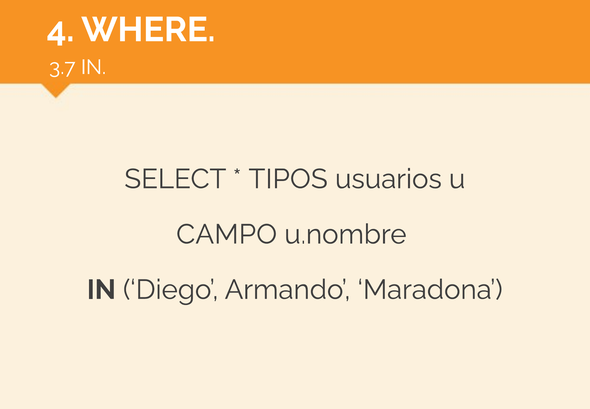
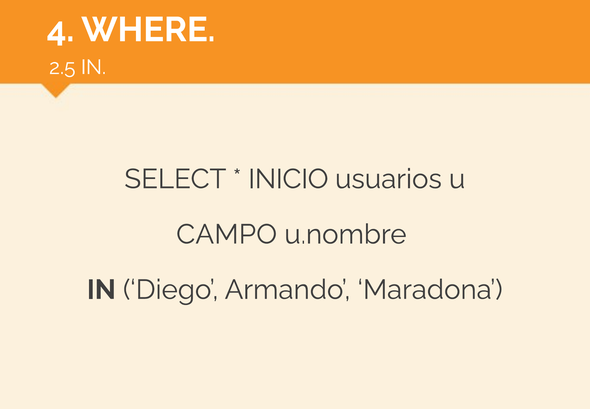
3.7: 3.7 -> 2.5 (62, 67)
TIPOS: TIPOS -> INICIO (288, 179)
